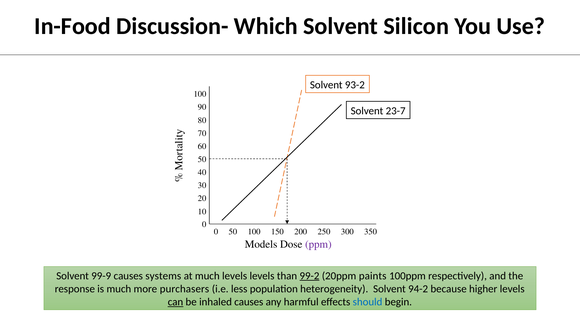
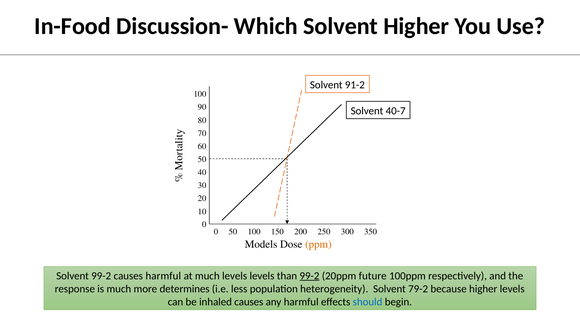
Solvent Silicon: Silicon -> Higher (416, 26)
93-2: 93-2 -> 91-2 (355, 85)
23-7: 23-7 -> 40-7 (396, 111)
ppm colour: purple -> orange (318, 244)
Solvent 99-9: 99-9 -> 99-2 (101, 276)
causes systems: systems -> harmful (163, 276)
paints: paints -> future (373, 276)
purchasers: purchasers -> determines (185, 289)
94-2: 94-2 -> 79-2 (418, 289)
can underline: present -> none (175, 302)
